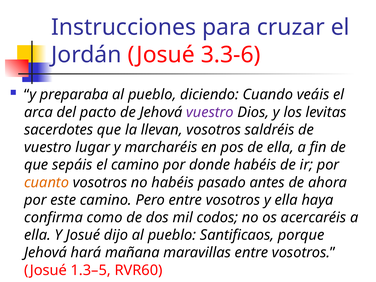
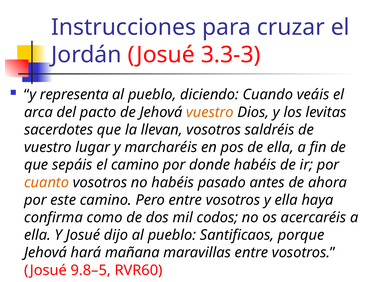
3.3-6: 3.3-6 -> 3.3-3 (231, 55)
preparaba: preparaba -> representa (74, 95)
vuestro colour: purple -> orange (210, 112)
1.3–5: 1.3–5 -> 9.8–5 (91, 270)
